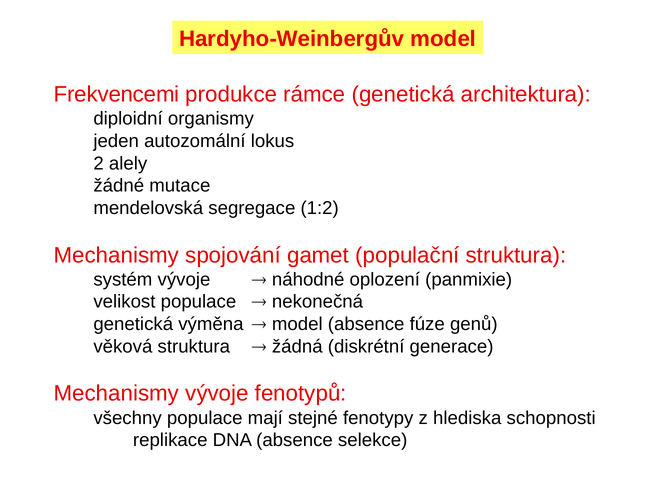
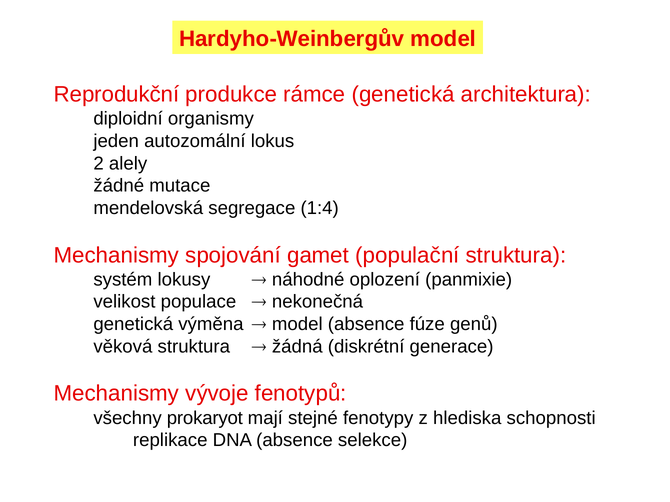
Frekvencemi: Frekvencemi -> Reprodukční (117, 95)
1:2: 1:2 -> 1:4 (320, 208)
systém vývoje: vývoje -> lokusy (184, 280)
všechny populace: populace -> prokaryot (205, 418)
